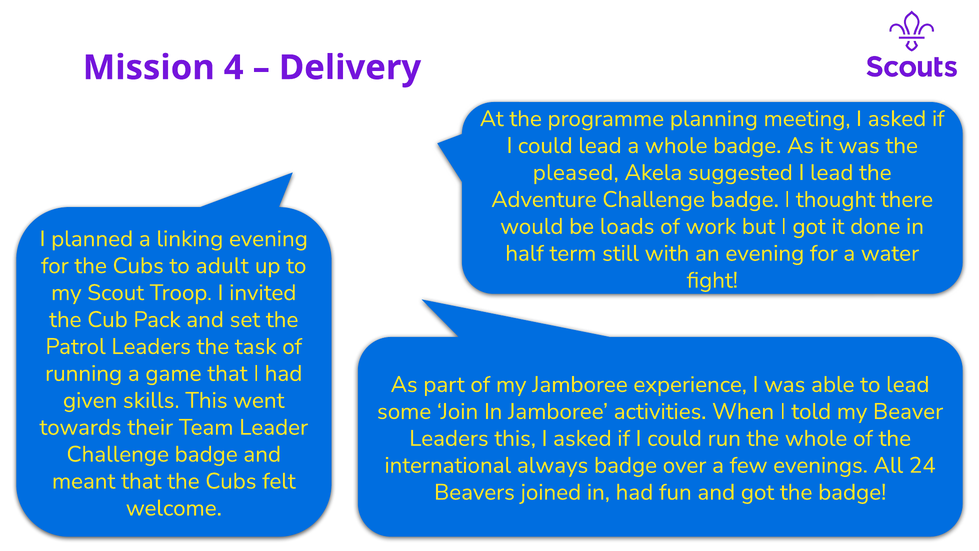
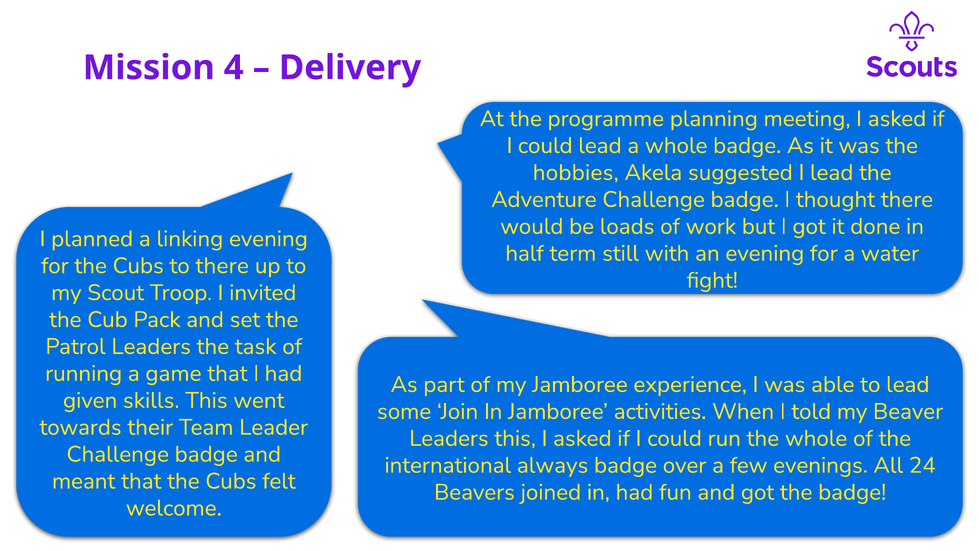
pleased: pleased -> hobbies (576, 172)
to adult: adult -> there (222, 266)
